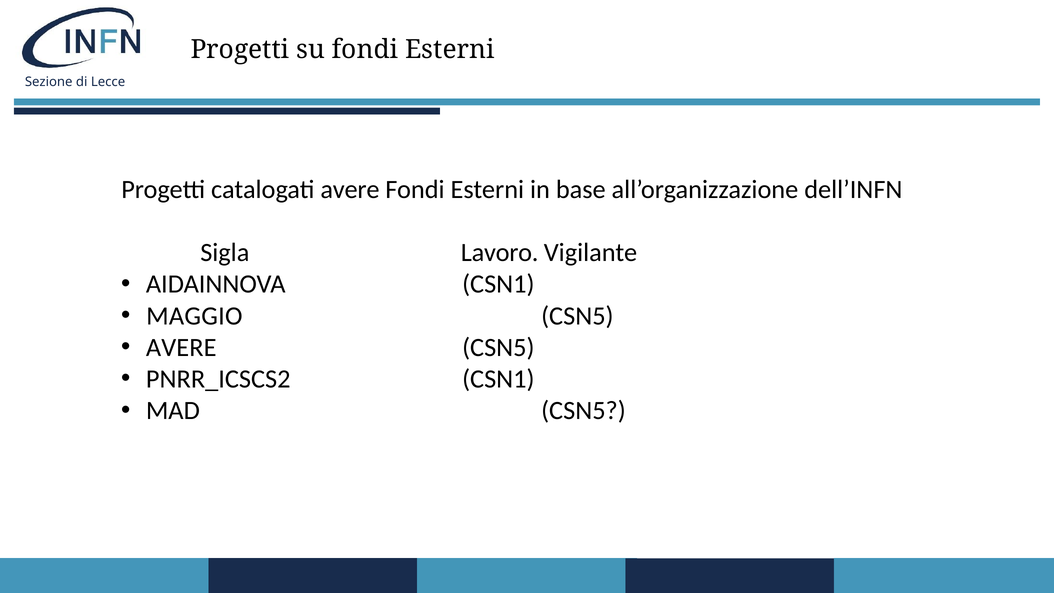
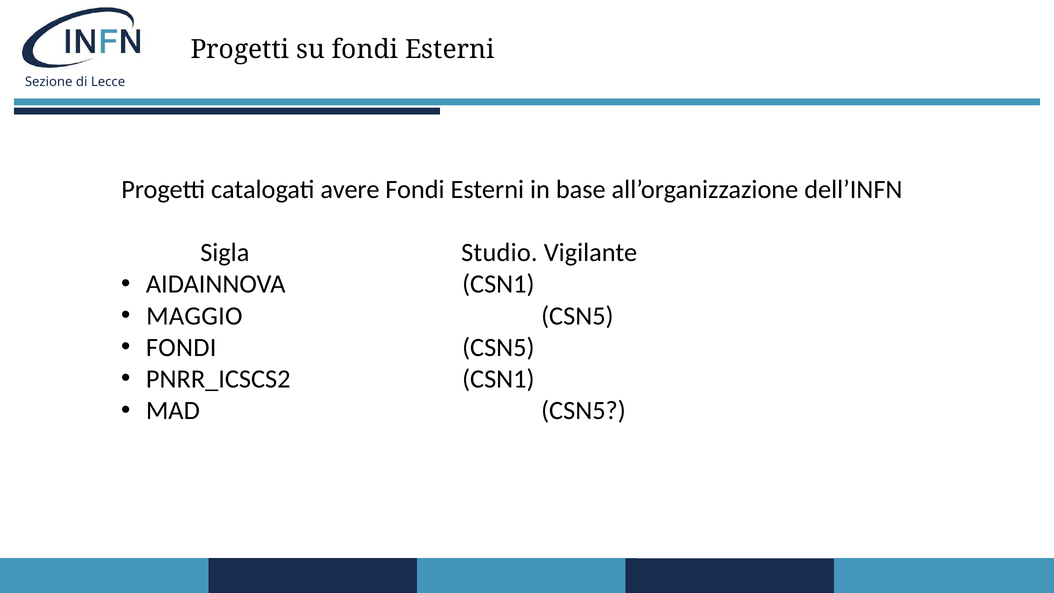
Lavoro: Lavoro -> Studio (499, 253)
AVERE: AVERE -> FONDI (181, 347)
